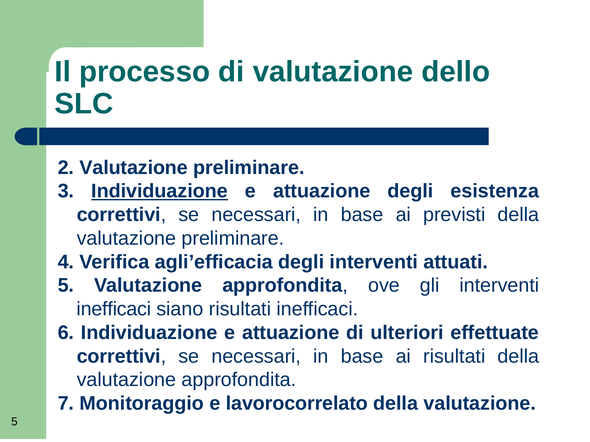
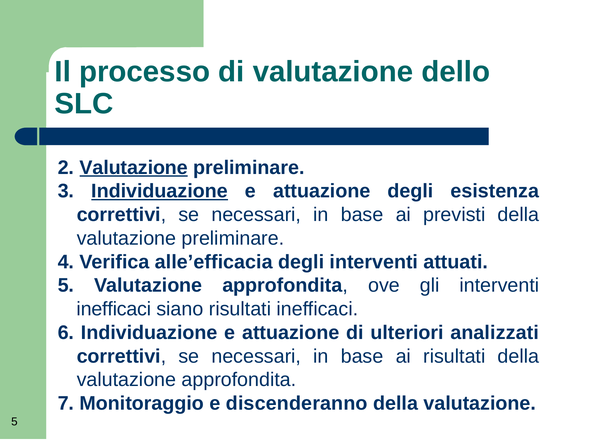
Valutazione underline: none -> present (134, 168)
agli’efficacia: agli’efficacia -> alle’efficacia (214, 262)
effettuate: effettuate -> analizzati (495, 333)
lavorocorrelato: lavorocorrelato -> discenderanno (297, 404)
